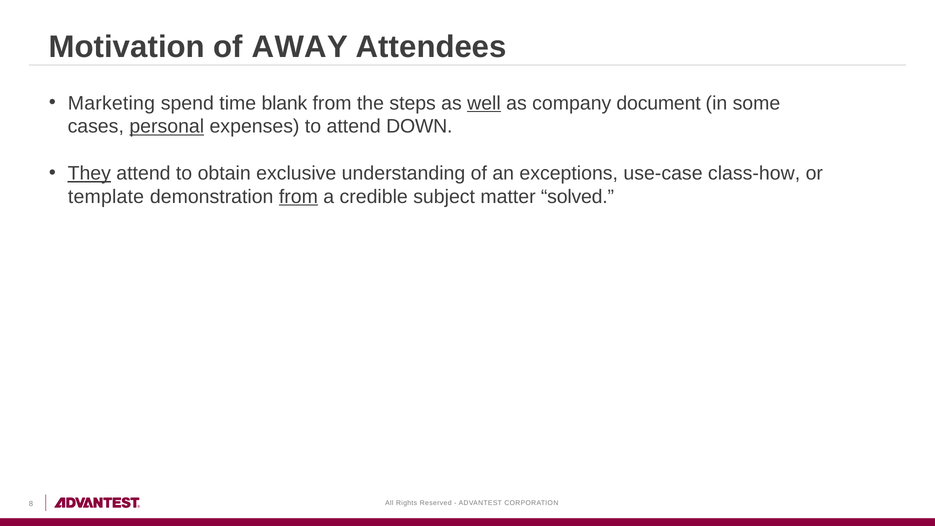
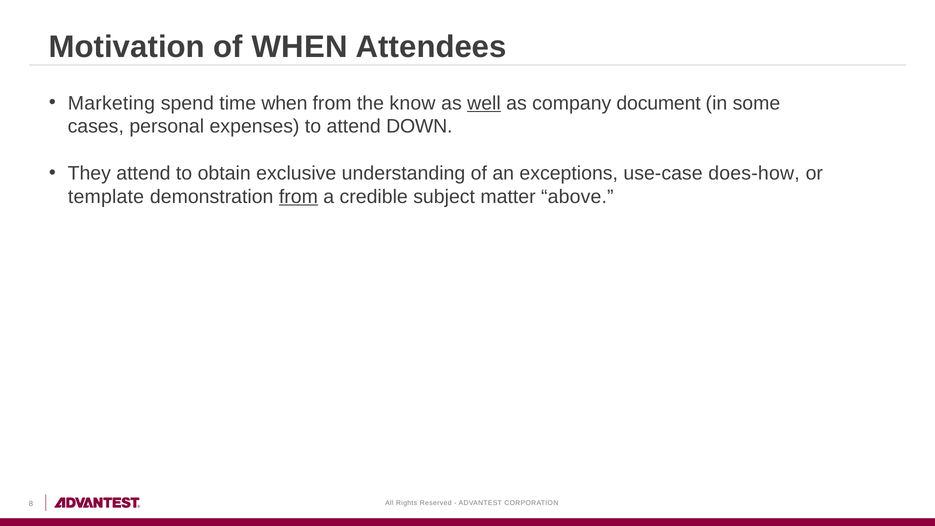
of AWAY: AWAY -> WHEN (300, 47)
time blank: blank -> when (284, 103)
steps: steps -> know (413, 103)
personal underline: present -> none (167, 127)
They underline: present -> none (89, 173)
class-how: class-how -> does-how (754, 173)
solved: solved -> above (577, 197)
